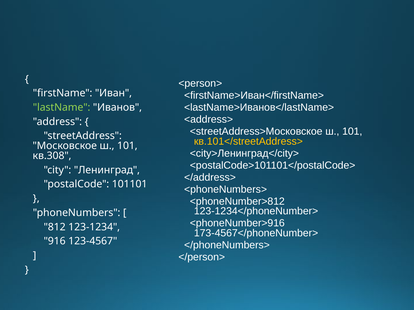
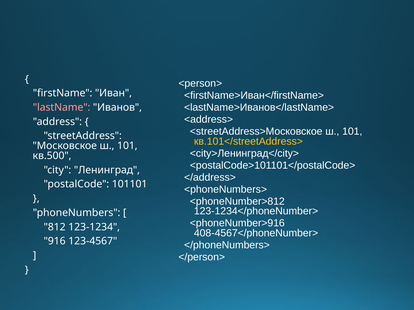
lastName colour: light green -> pink (62, 108)
кв.308: кв.308 -> кв.500 (52, 156)
173-4567</phoneNumber>: 173-4567</phoneNumber> -> 408-4567</phoneNumber> (256, 233)
